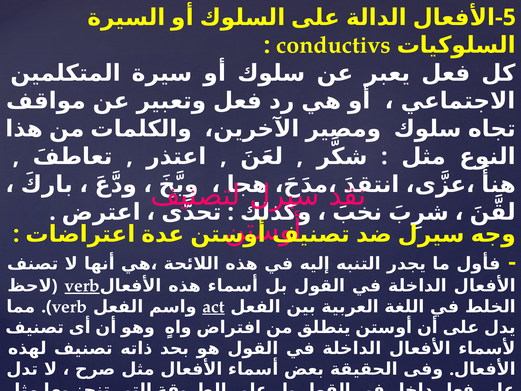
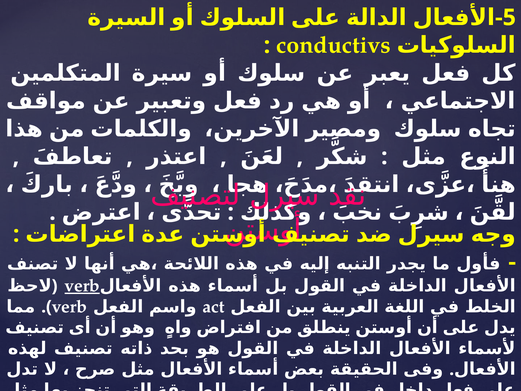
act underline: present -> none (214, 306)
